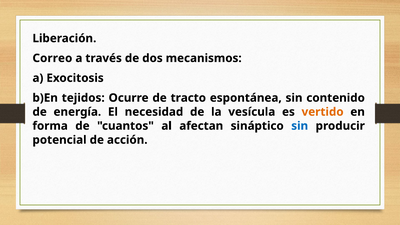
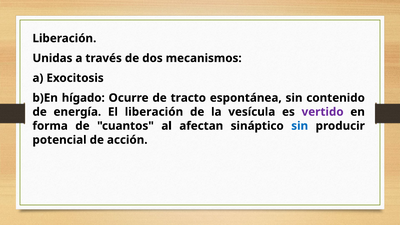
Correo: Correo -> Unidas (52, 58)
tejidos: tejidos -> hígado (83, 98)
El necesidad: necesidad -> liberación (154, 112)
vertido colour: orange -> purple (323, 112)
